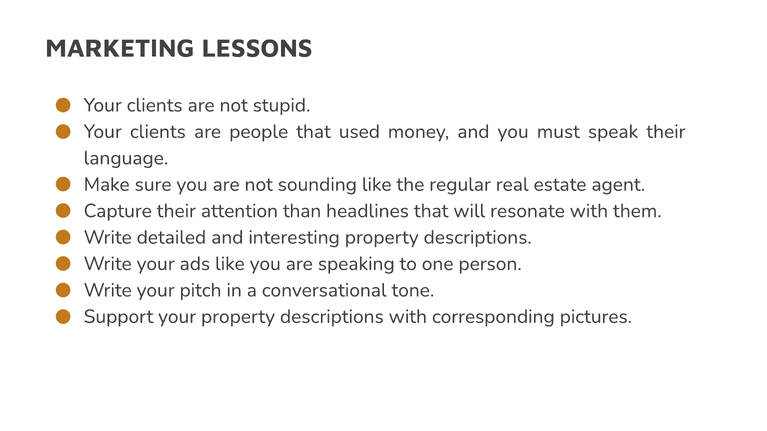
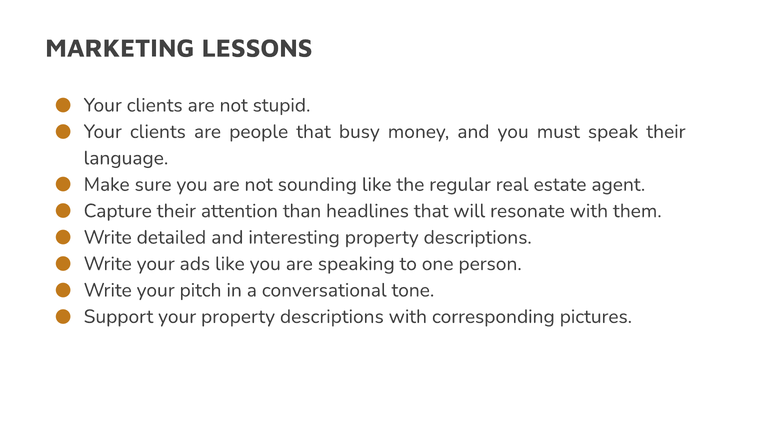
used: used -> busy (359, 132)
